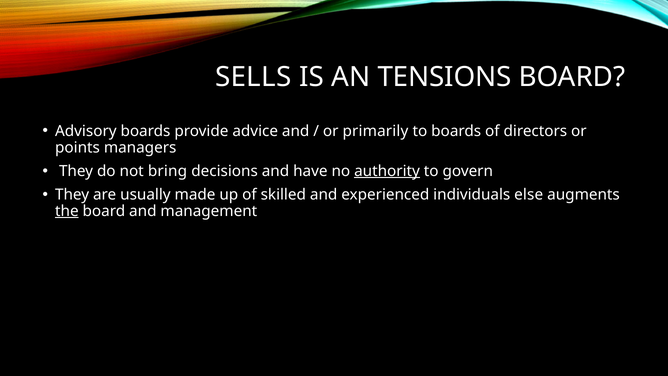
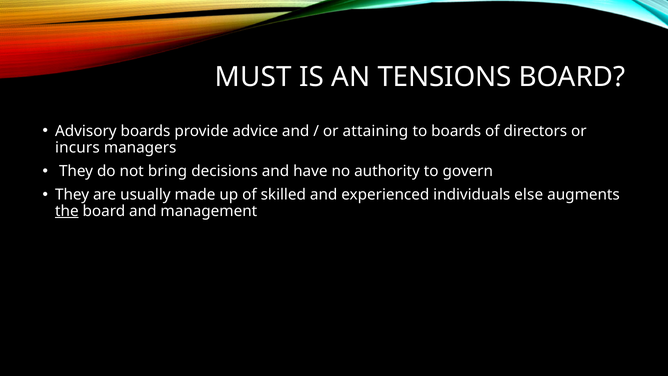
SELLS: SELLS -> MUST (253, 77)
primarily: primarily -> attaining (375, 131)
points: points -> incurs (77, 147)
authority underline: present -> none (387, 171)
